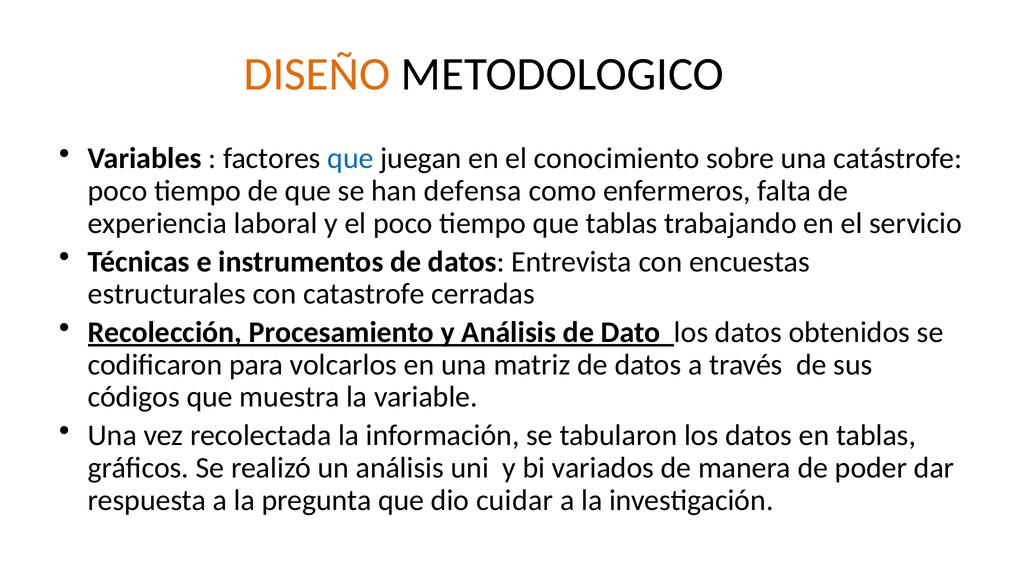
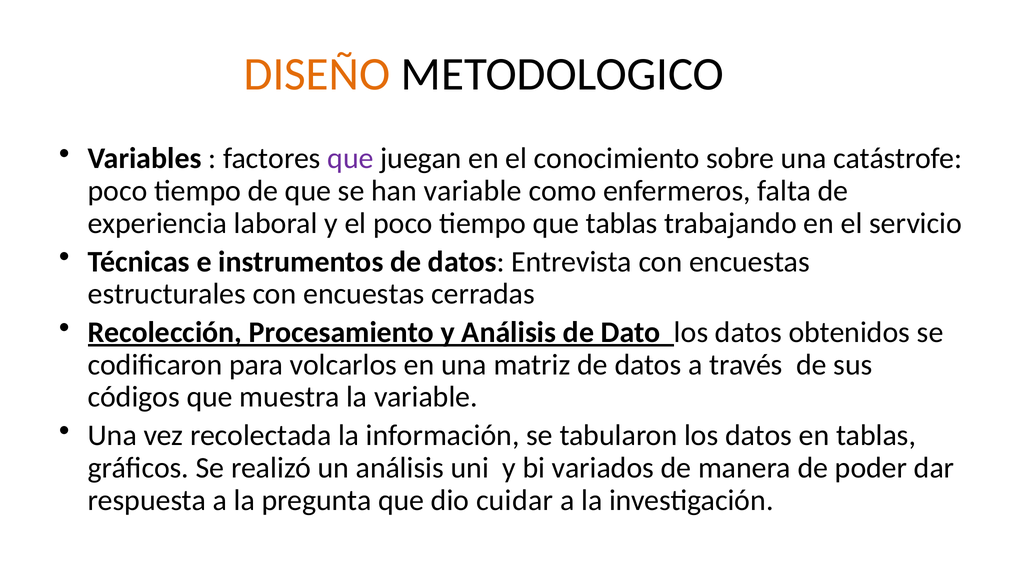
que colour: blue -> purple (350, 159)
han defensa: defensa -> variable (473, 191)
estructurales con catastrofe: catastrofe -> encuestas (364, 294)
